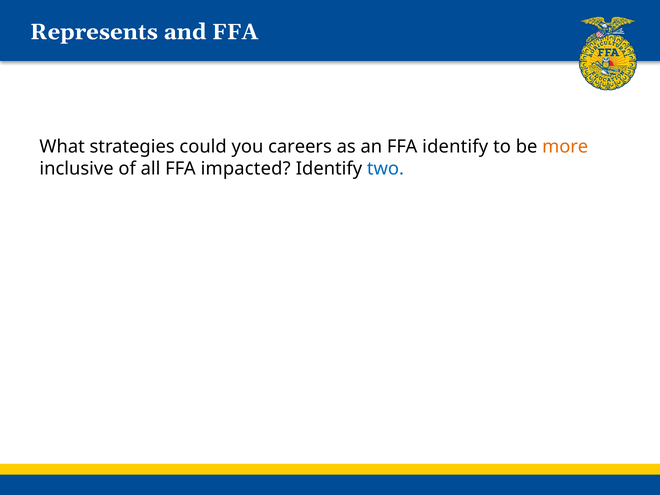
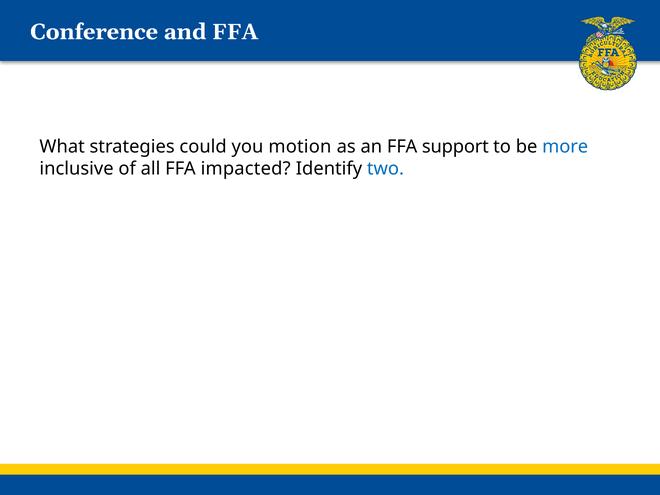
Represents: Represents -> Conference (94, 32)
careers: careers -> motion (300, 147)
FFA identify: identify -> support (455, 147)
more colour: orange -> blue (565, 147)
